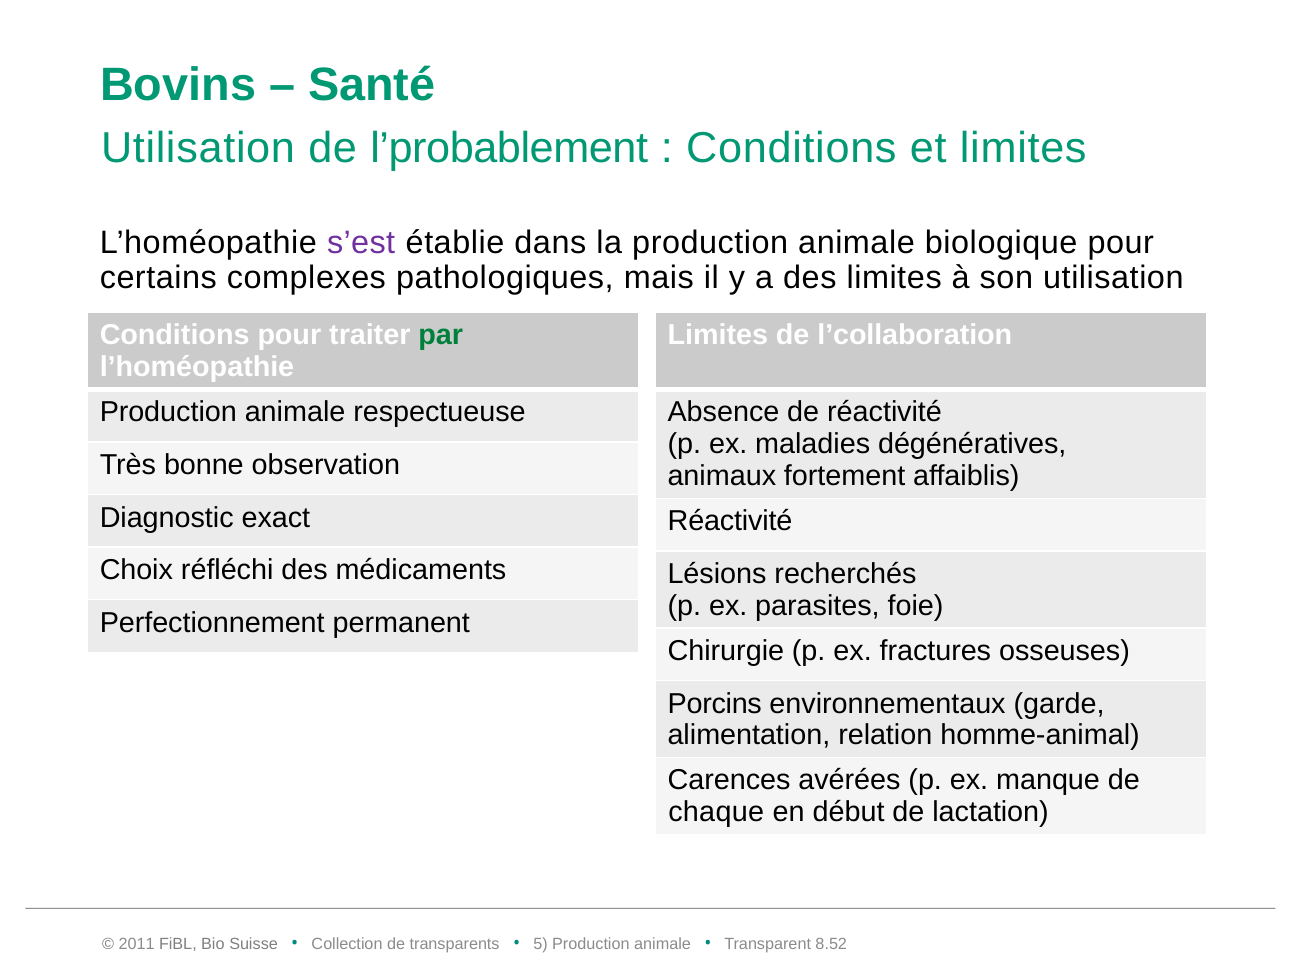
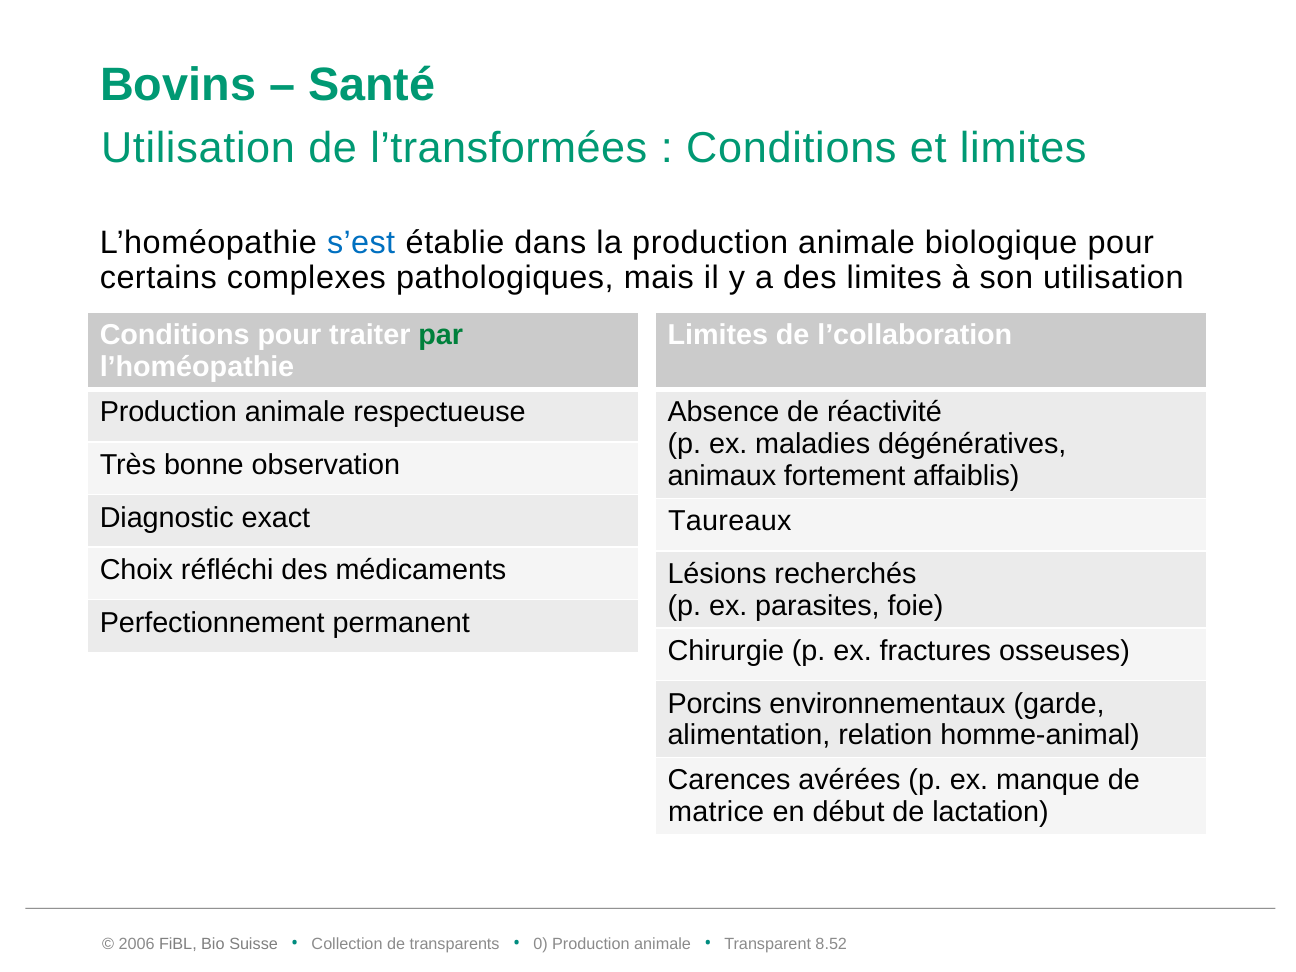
l’probablement: l’probablement -> l’transformées (509, 149)
s’est colour: purple -> blue (361, 243)
Réactivité: Réactivité -> Taureaux (730, 521)
chaque: chaque -> matrice (716, 812)
2011: 2011 -> 2006 (137, 944)
5: 5 -> 0 (541, 944)
